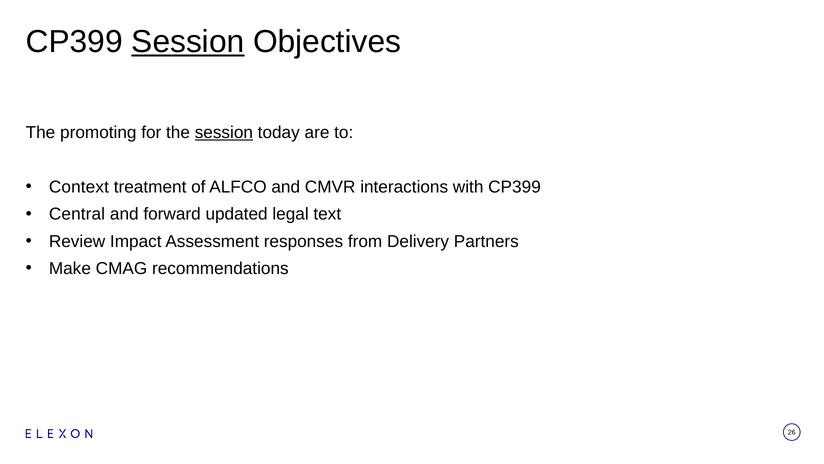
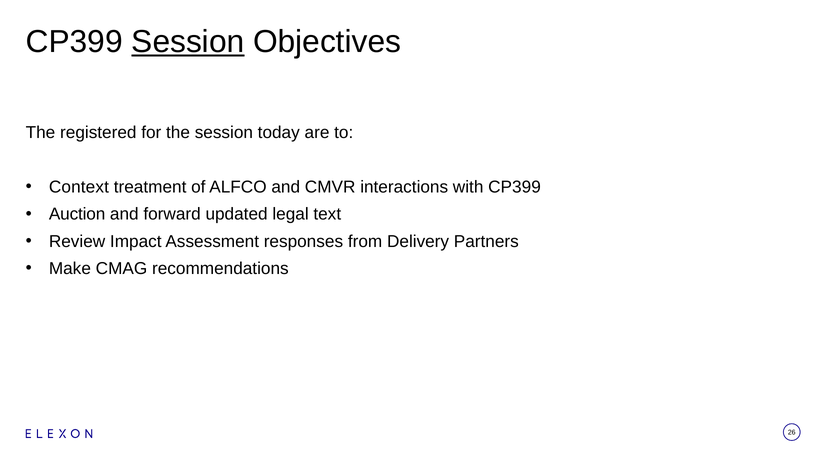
promoting: promoting -> registered (98, 133)
session underline: present -> none (224, 133)
Central: Central -> Auction (77, 214)
